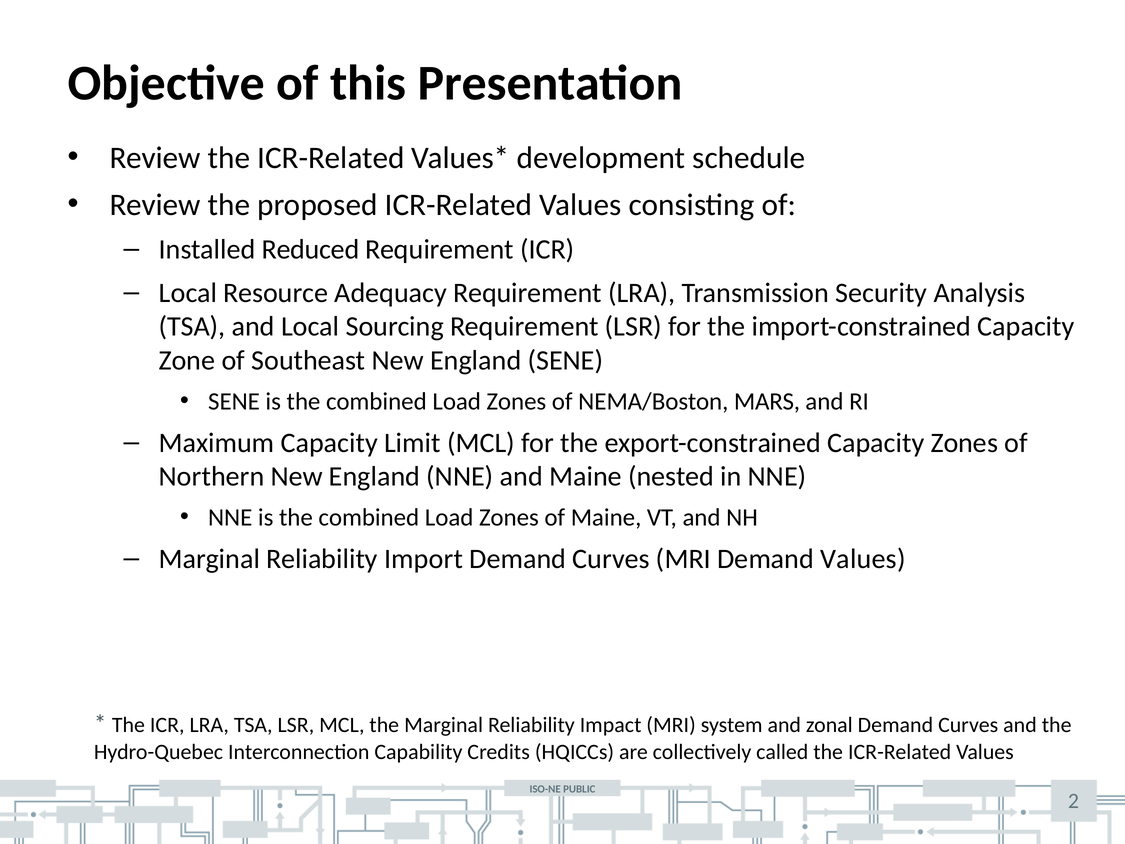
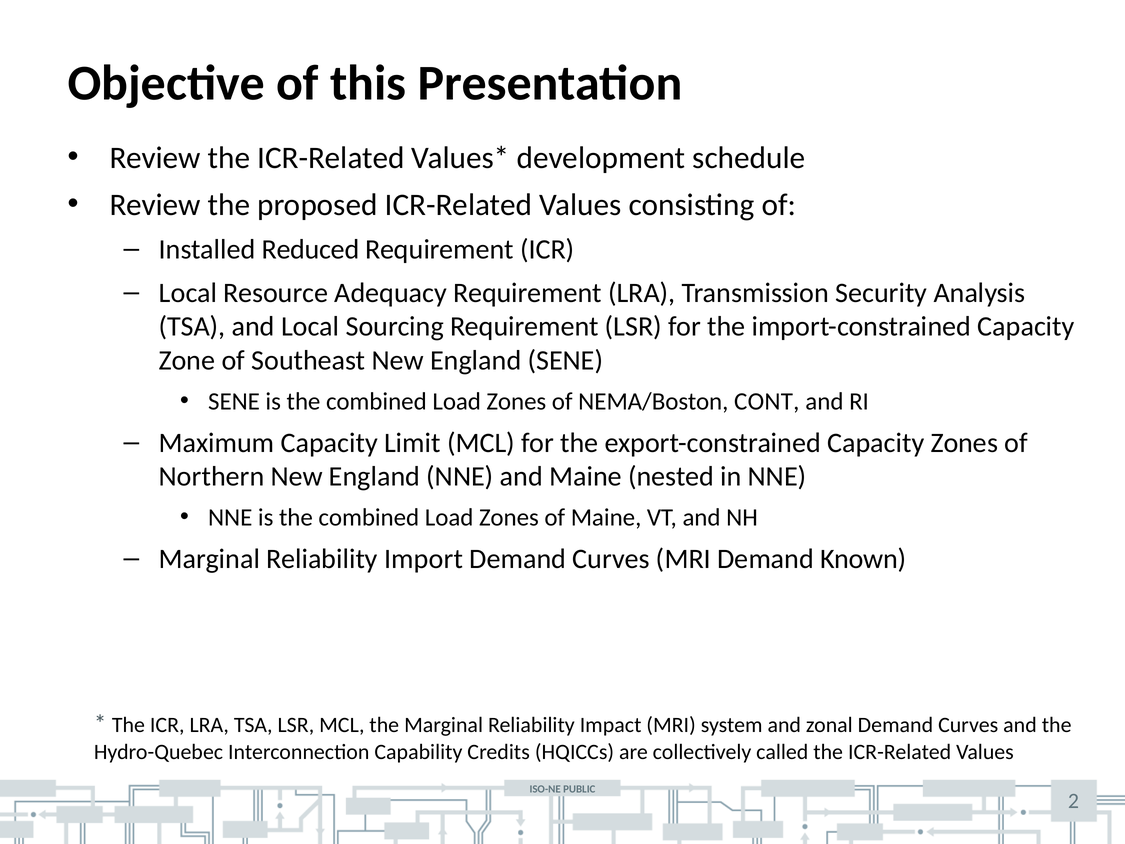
MARS: MARS -> CONT (767, 401)
Demand Values: Values -> Known (863, 559)
